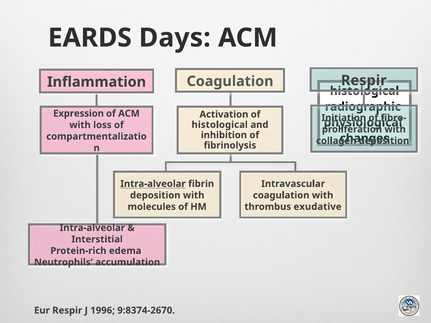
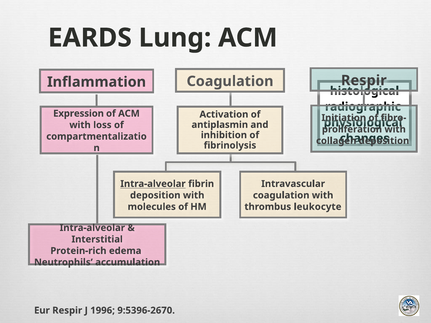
Days: Days -> Lung (175, 38)
histological: histological -> antiplasmin (220, 125)
exudative: exudative -> leukocyte (318, 207)
9:8374-2670: 9:8374-2670 -> 9:5396-2670 (146, 311)
